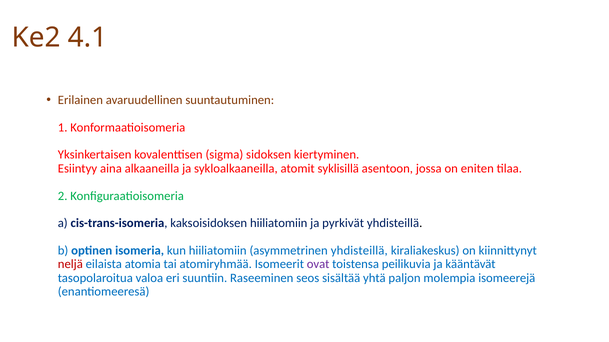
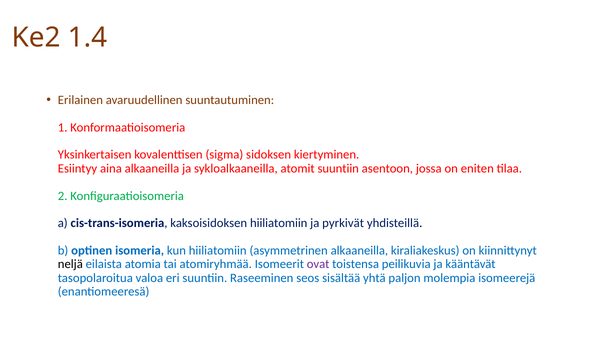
4.1: 4.1 -> 1.4 (87, 38)
atomit syklisillä: syklisillä -> suuntiin (338, 169)
asymmetrinen yhdisteillä: yhdisteillä -> alkaaneilla (359, 251)
neljä colour: red -> black (70, 265)
